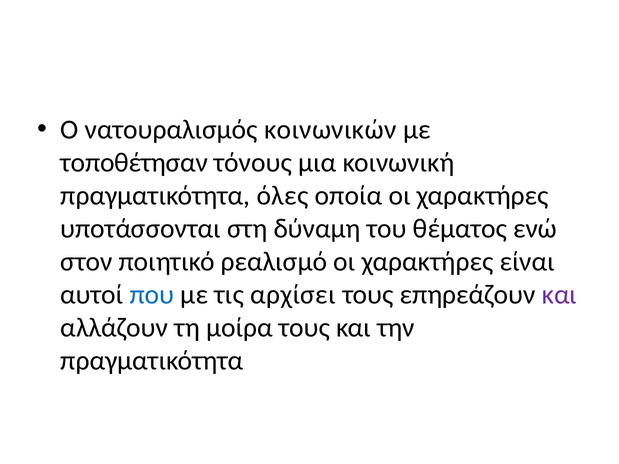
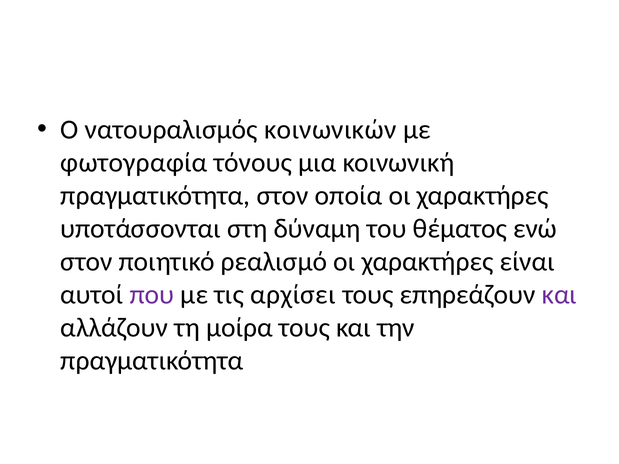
τοποθέτησαν: τοποθέτησαν -> φωτογραφία (134, 163)
πραγματικότητα όλες: όλες -> στον (283, 196)
που colour: blue -> purple (152, 295)
